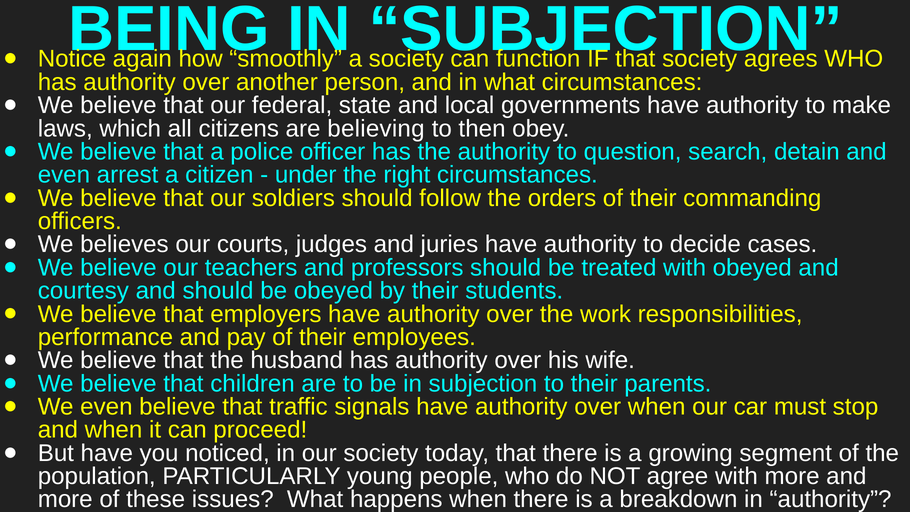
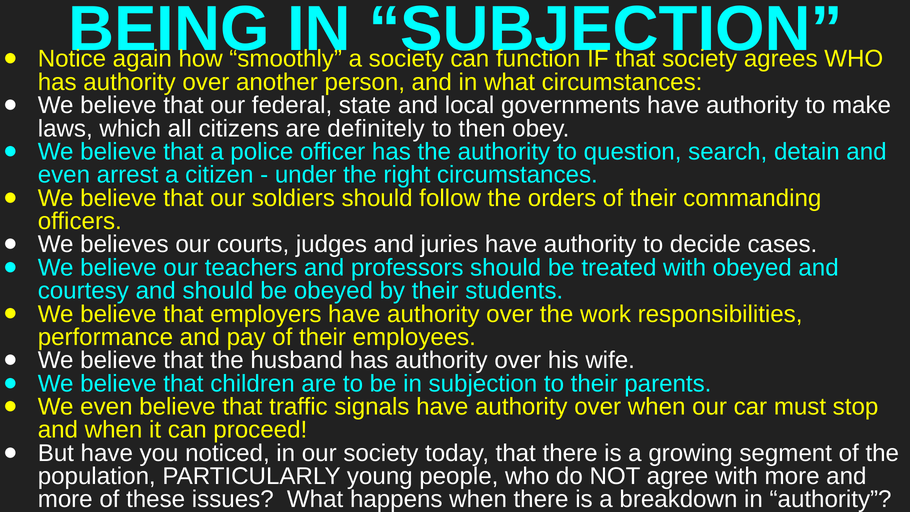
believing: believing -> definitely (376, 129)
